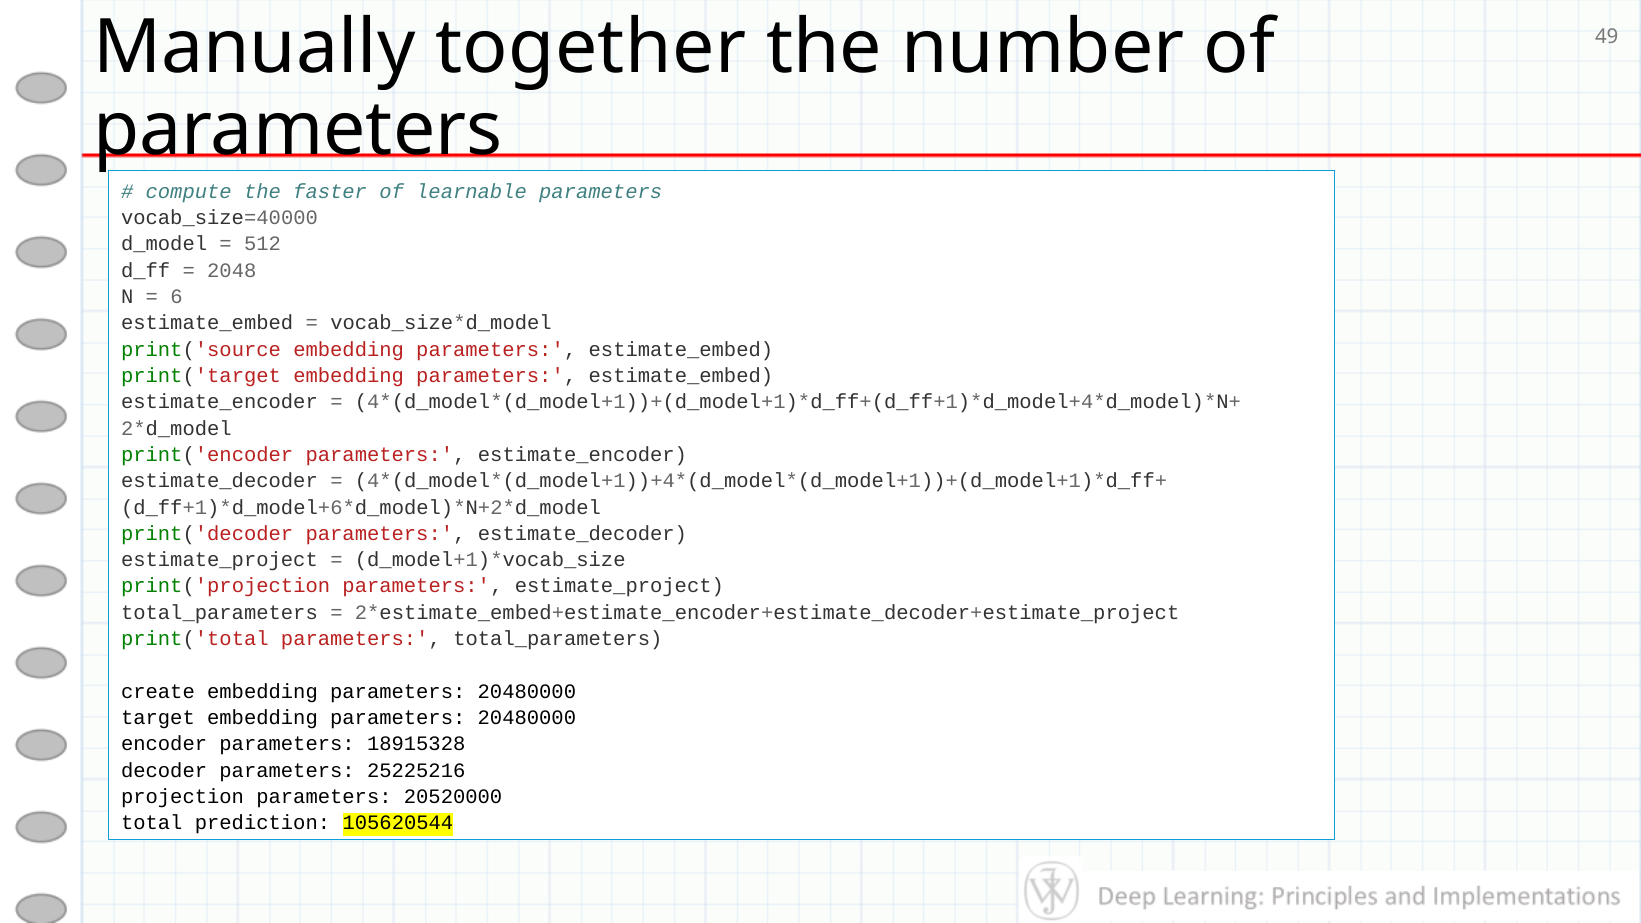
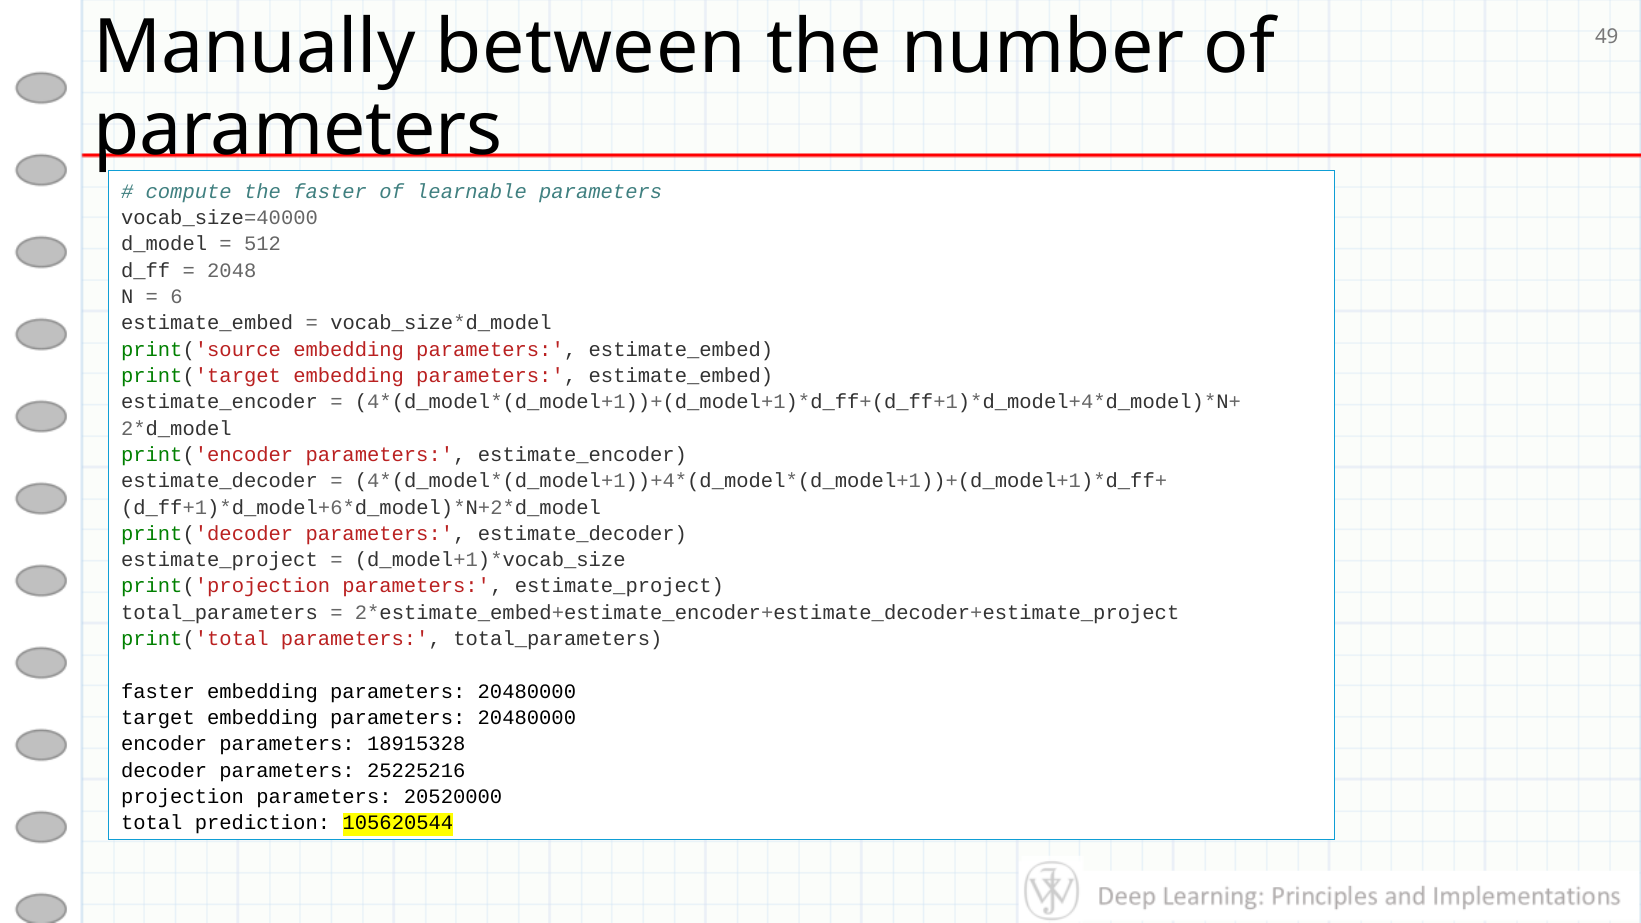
together: together -> between (590, 48)
create: create -> faster (158, 691)
